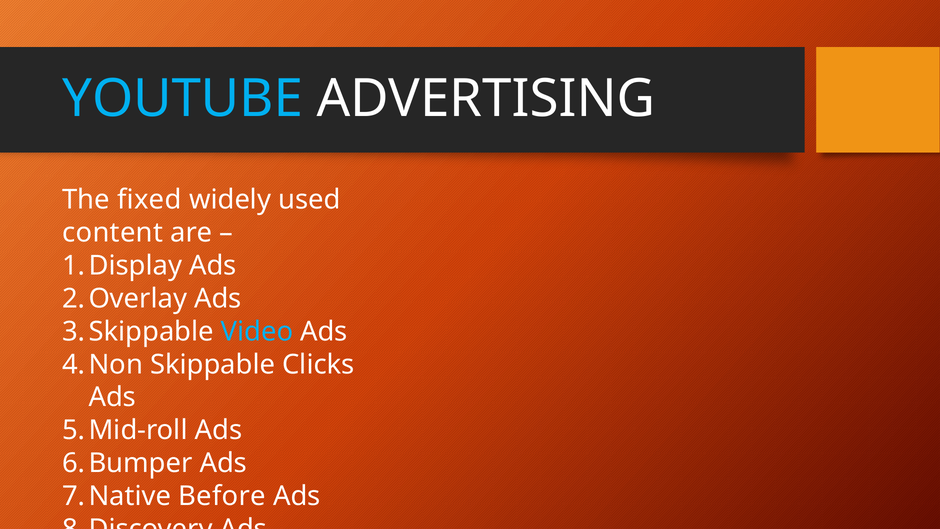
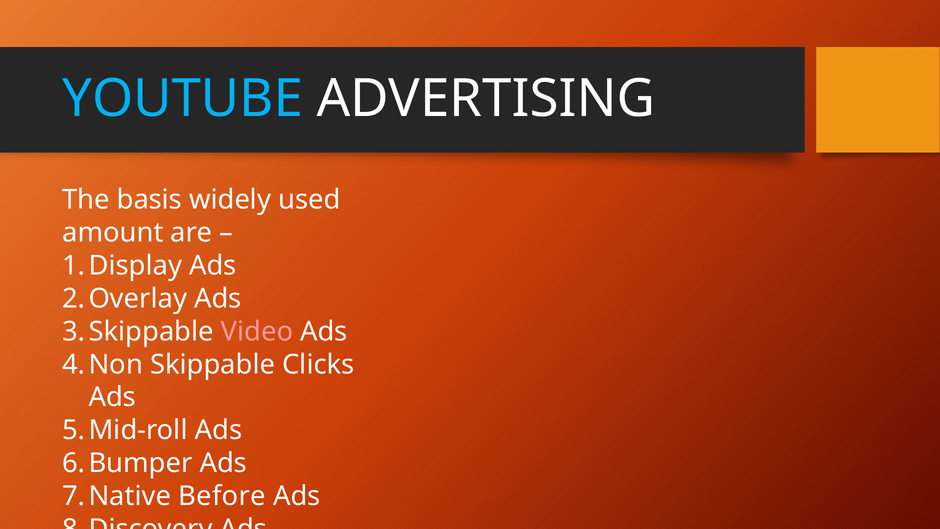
fixed: fixed -> basis (149, 200)
content: content -> amount (113, 233)
Video colour: light blue -> pink (257, 331)
